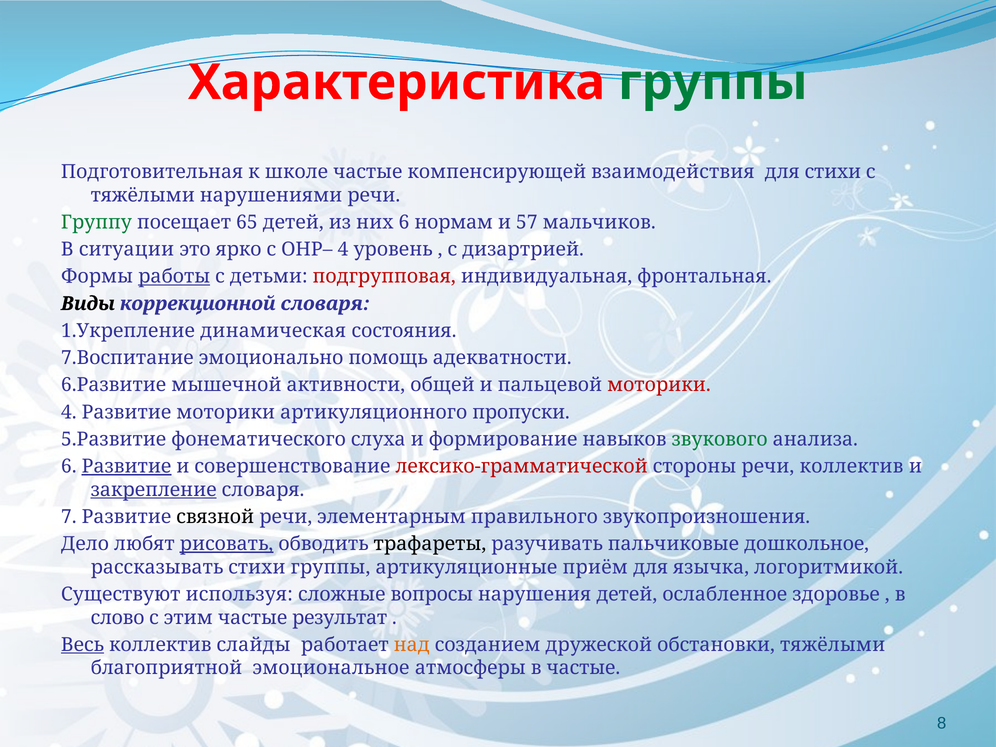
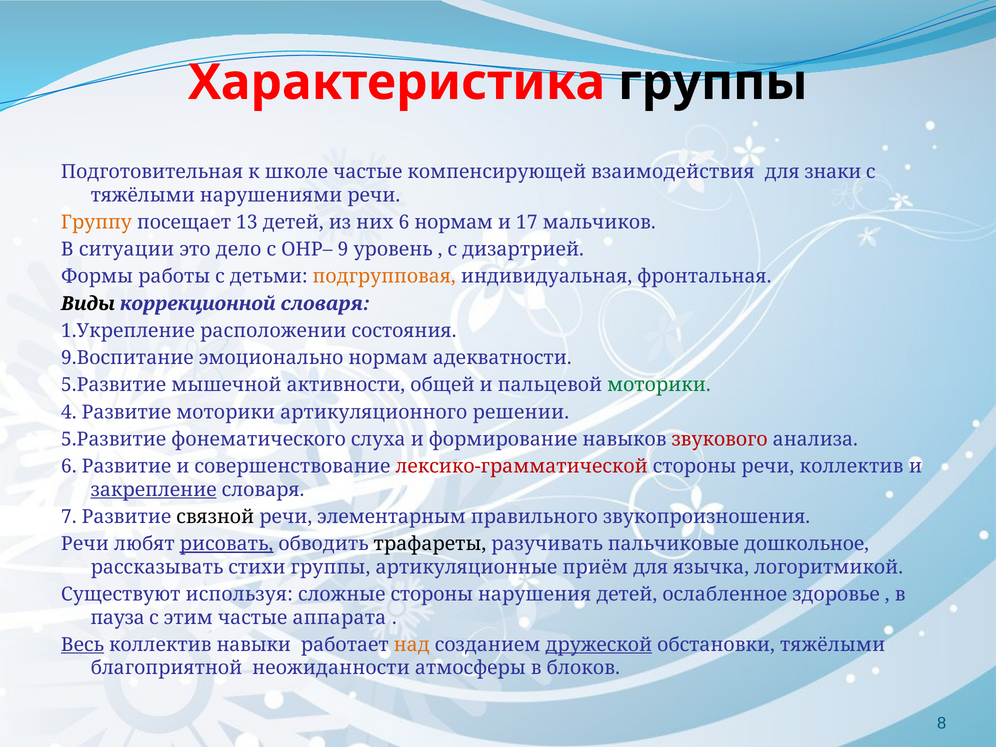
группы colour: green -> black (713, 82)
для стихи: стихи -> знаки (833, 172)
Группу colour: green -> orange (96, 222)
65: 65 -> 13 (247, 222)
57: 57 -> 17 (527, 222)
ярко: ярко -> дело (239, 249)
ОНР– 4: 4 -> 9 (343, 249)
работы underline: present -> none (174, 277)
подгрупповая colour: red -> orange (384, 277)
динамическая: динамическая -> расположении (273, 331)
7.Воспитание: 7.Воспитание -> 9.Воспитание (127, 358)
эмоционально помощь: помощь -> нормам (388, 358)
6.Развитие: 6.Развитие -> 5.Развитие (114, 385)
моторики colour: red -> green (659, 385)
пропуски: пропуски -> решении (521, 412)
звукового colour: green -> red (720, 439)
Развитие underline: present -> none (127, 466)
Дело: Дело -> Речи (85, 544)
сложные вопросы: вопросы -> стороны (432, 594)
слово: слово -> пауза (118, 618)
результат: результат -> аппарата (339, 618)
слайды: слайды -> навыки (254, 645)
дружеской underline: none -> present (599, 645)
эмоциональное: эмоциональное -> неожиданности (331, 668)
в частые: частые -> блоков (583, 668)
